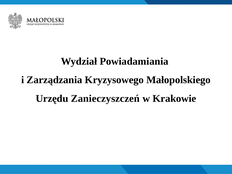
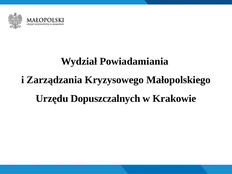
Zanieczyszczeń: Zanieczyszczeń -> Dopuszczalnych (105, 98)
